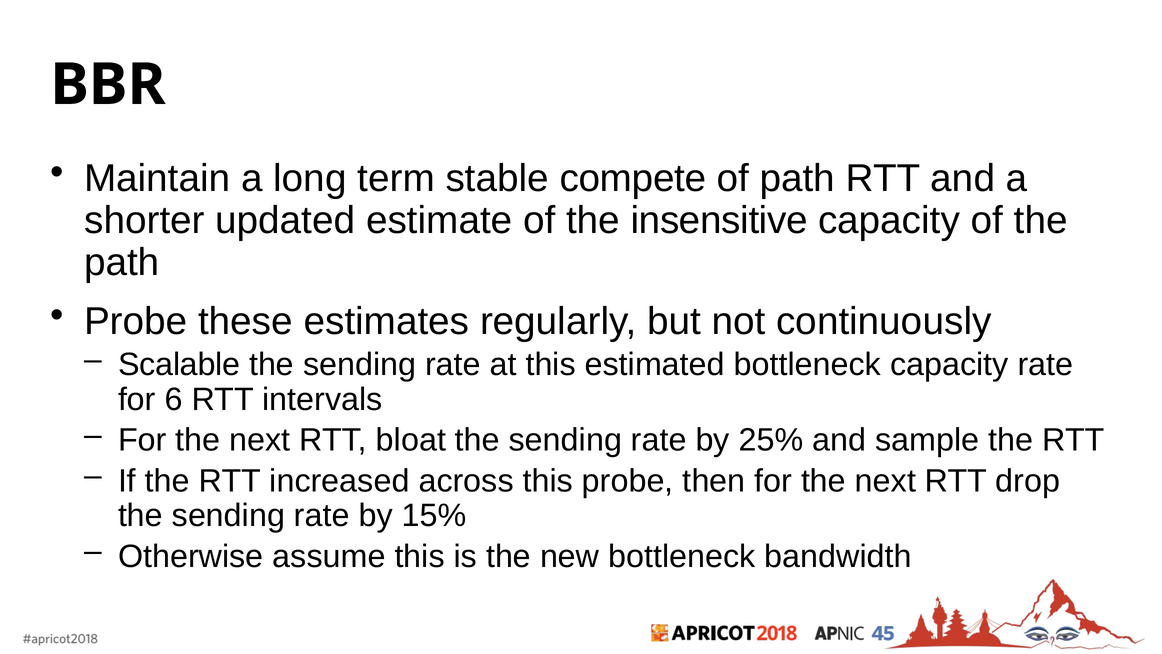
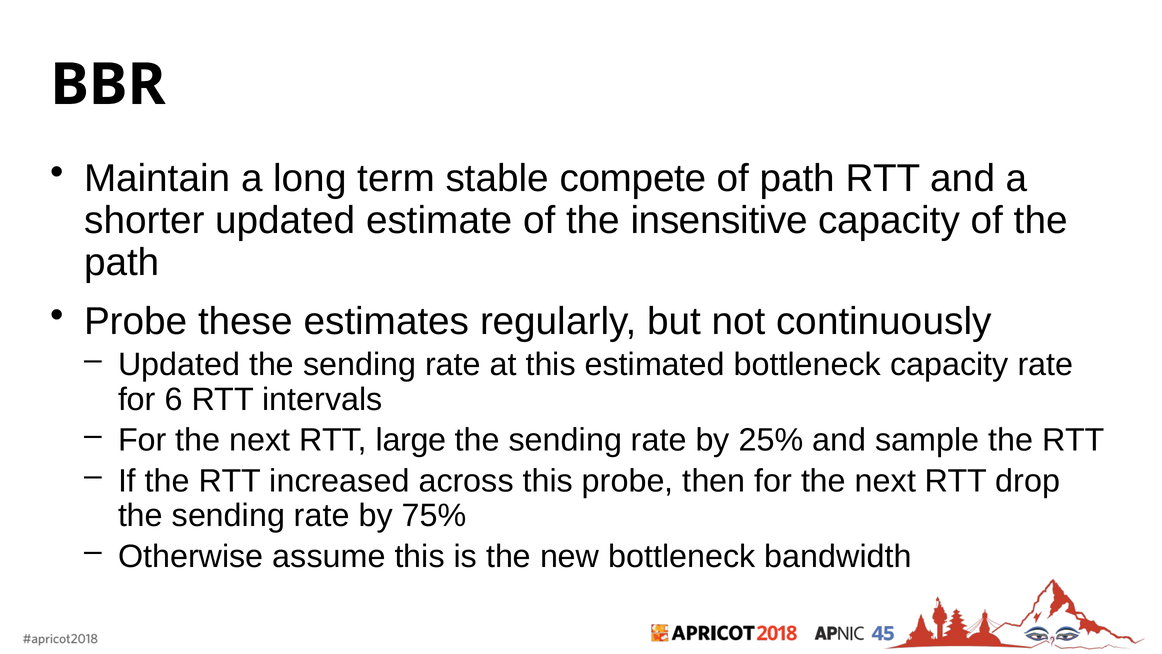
Scalable: Scalable -> Updated (179, 365)
bloat: bloat -> large (411, 440)
15%: 15% -> 75% (434, 516)
